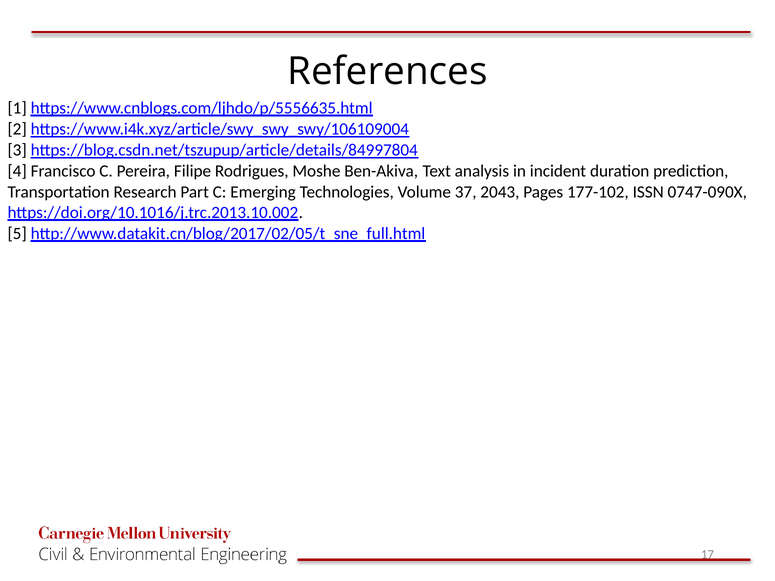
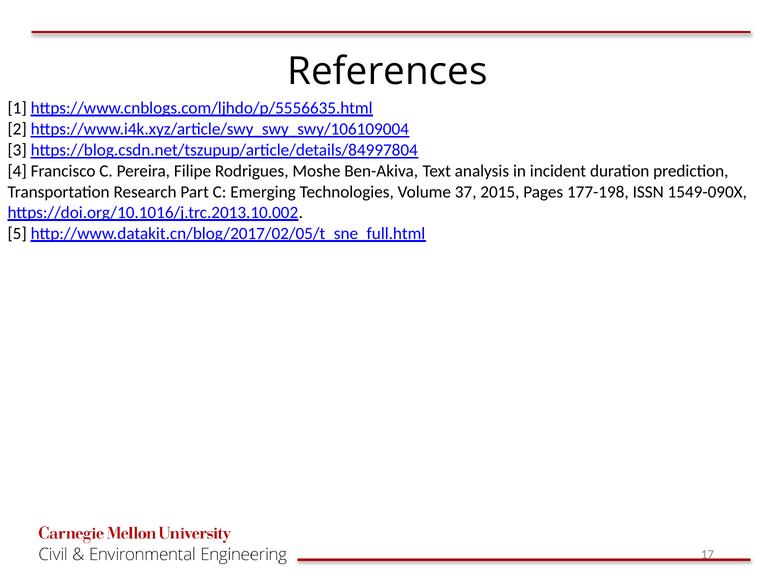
2043: 2043 -> 2015 (500, 192)
177-102: 177-102 -> 177-198 (598, 192)
0747-090X: 0747-090X -> 1549-090X (707, 192)
